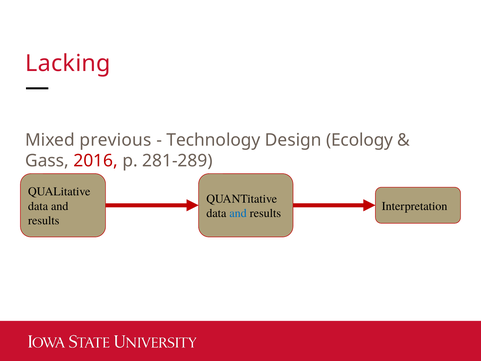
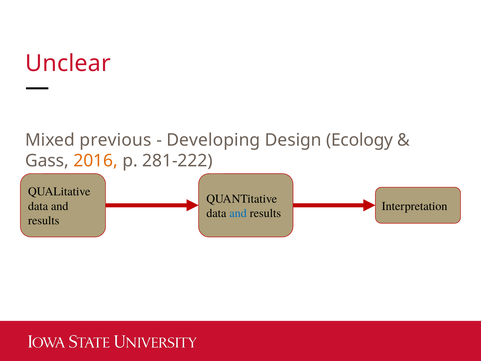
Lacking: Lacking -> Unclear (68, 63)
Technology: Technology -> Developing (213, 140)
2016 colour: red -> orange (96, 161)
281-289: 281-289 -> 281-222 (177, 161)
